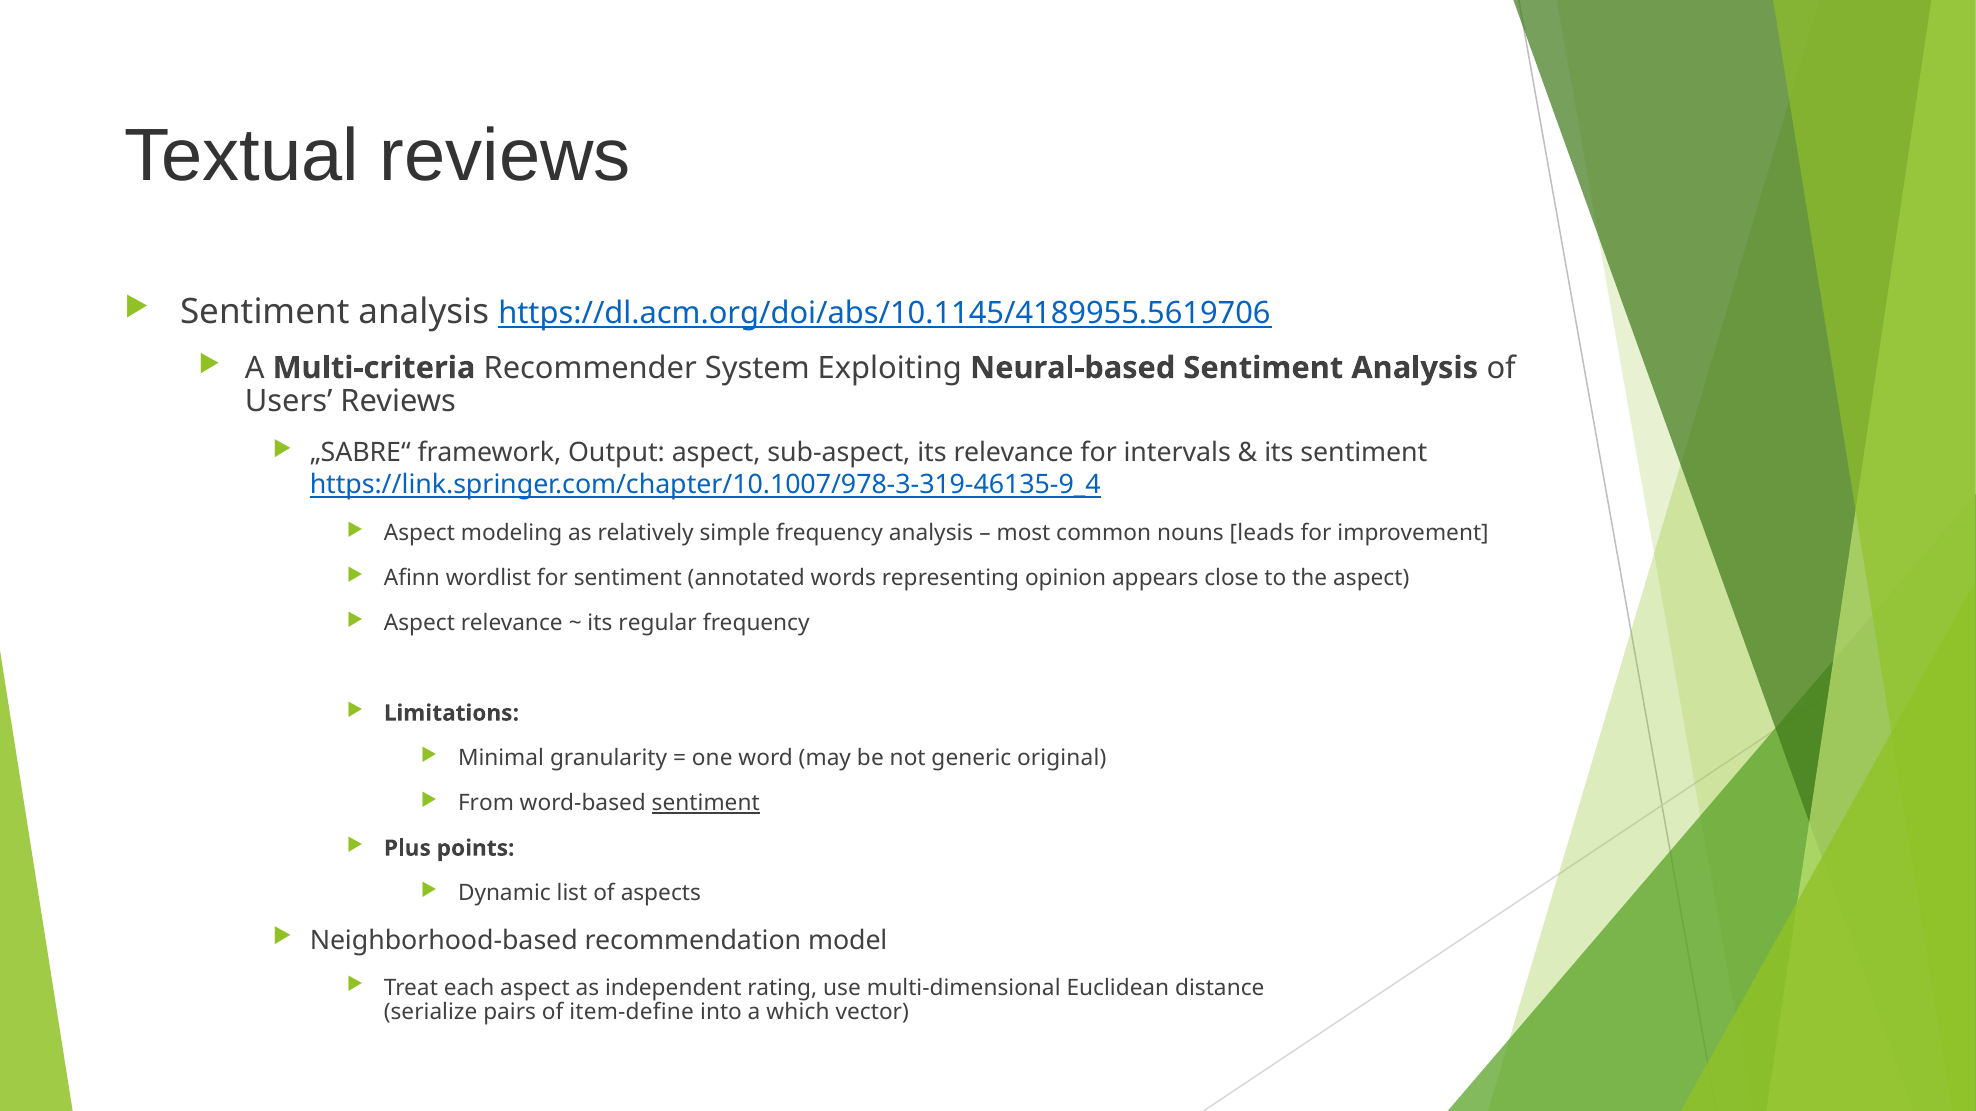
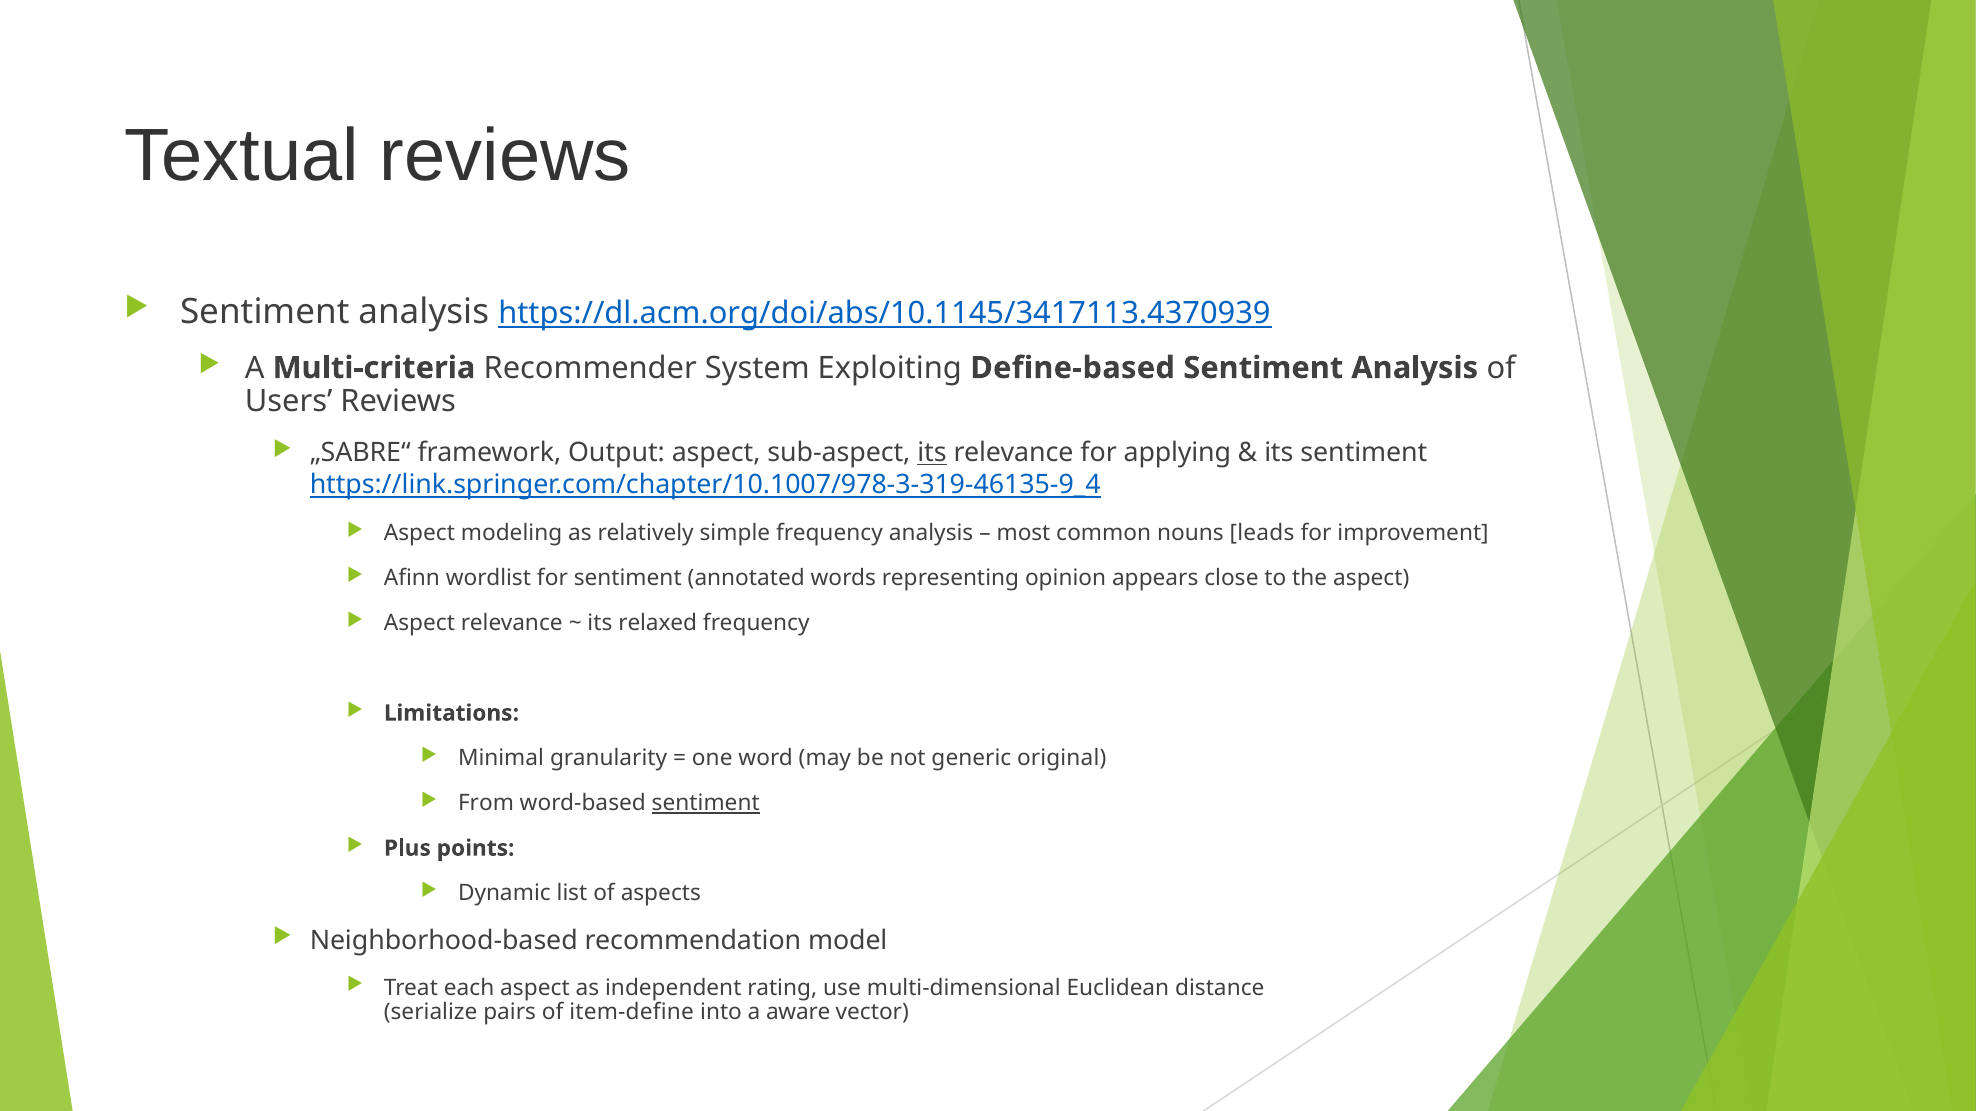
https://dl.acm.org/doi/abs/10.1145/4189955.5619706: https://dl.acm.org/doi/abs/10.1145/4189955.5619706 -> https://dl.acm.org/doi/abs/10.1145/3417113.4370939 (884, 313)
Neural-based: Neural-based -> Define-based (1073, 368)
its underline: none -> present (932, 453)
intervals: intervals -> applying (1177, 453)
regular: regular -> relaxed (658, 623)
which: which -> aware (798, 1013)
